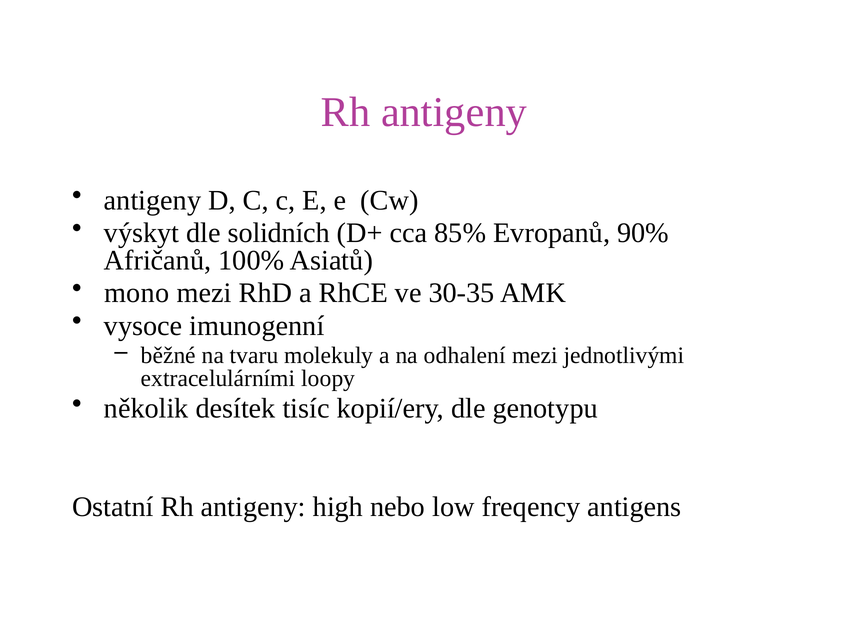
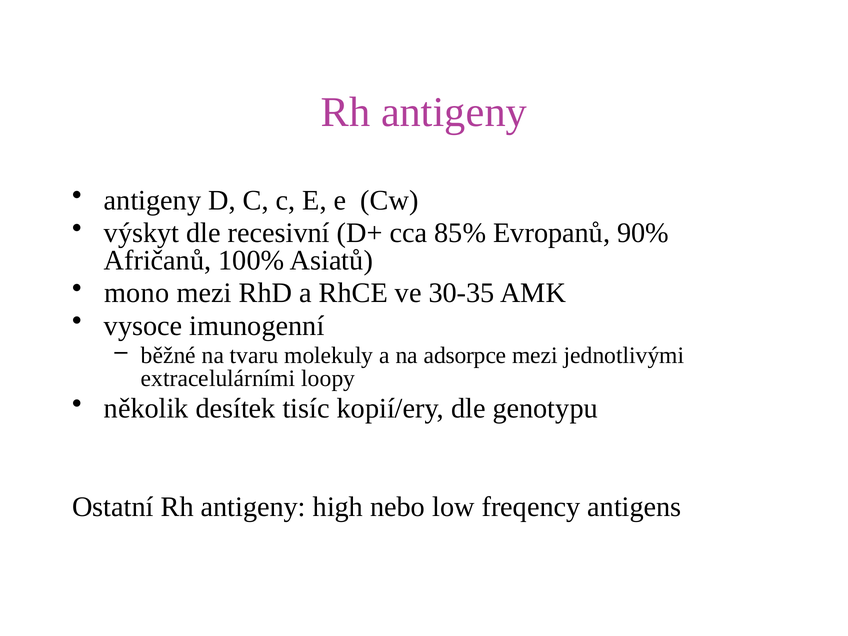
solidních: solidních -> recesivní (279, 233)
odhalení: odhalení -> adsorpce (465, 356)
